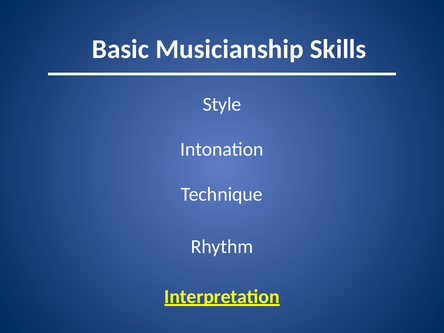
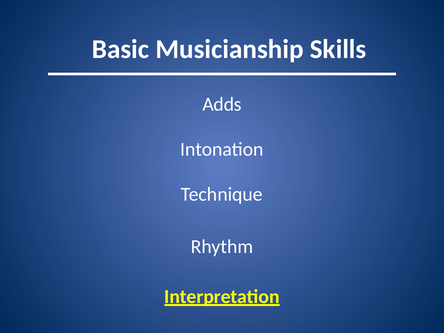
Style: Style -> Adds (222, 104)
